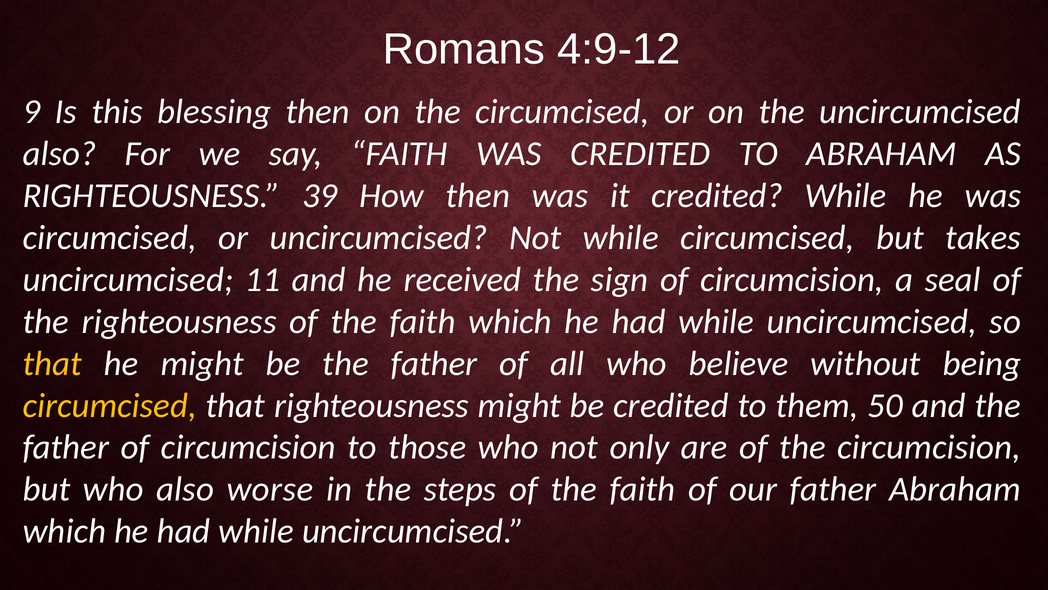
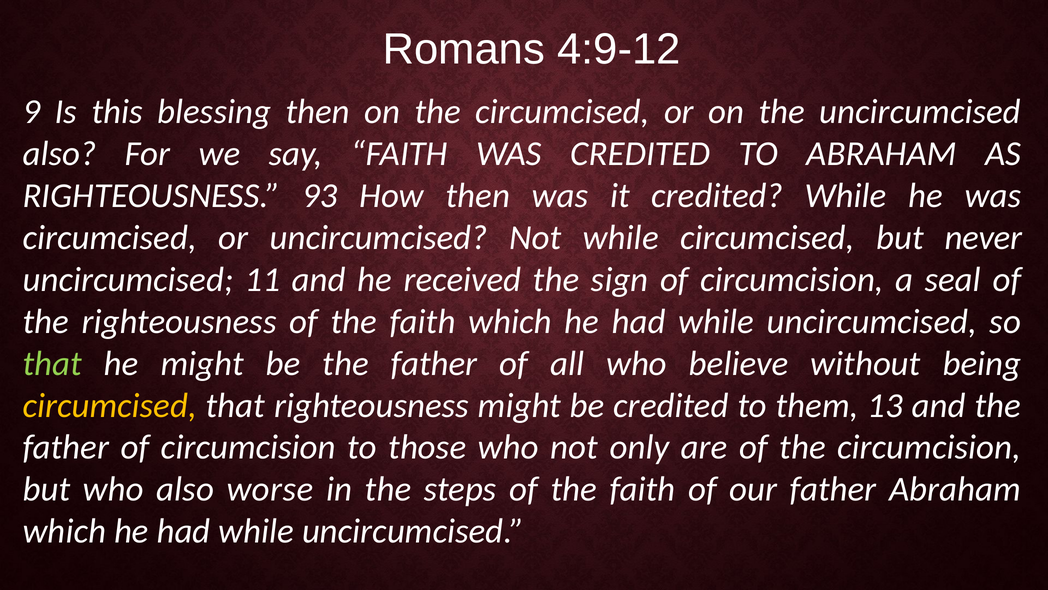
39: 39 -> 93 (320, 195)
takes: takes -> never (983, 237)
that colour: yellow -> light green (52, 363)
50: 50 -> 13 (885, 405)
